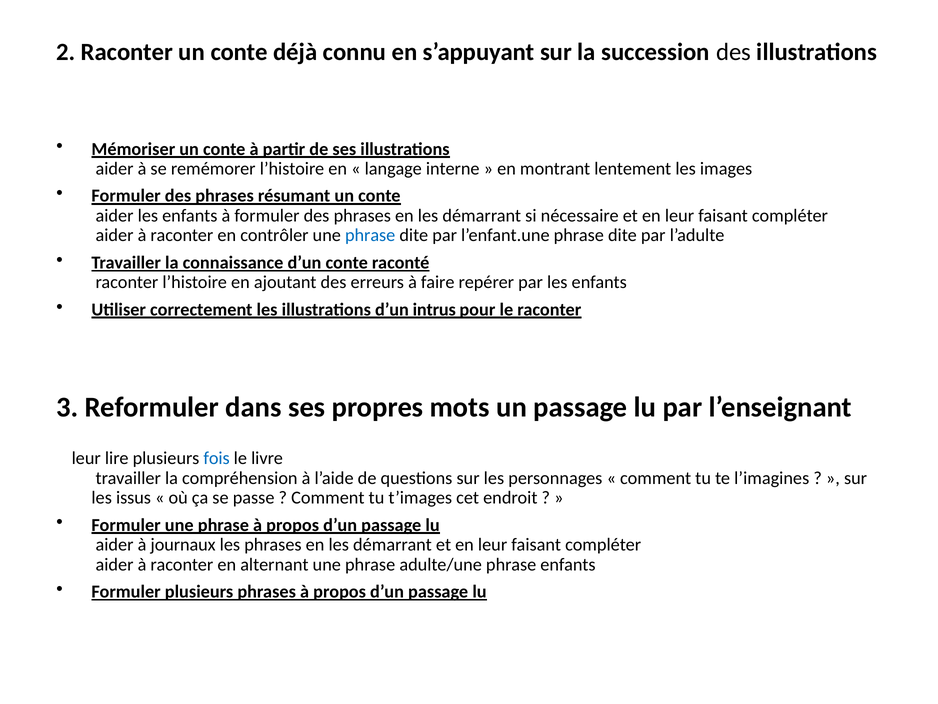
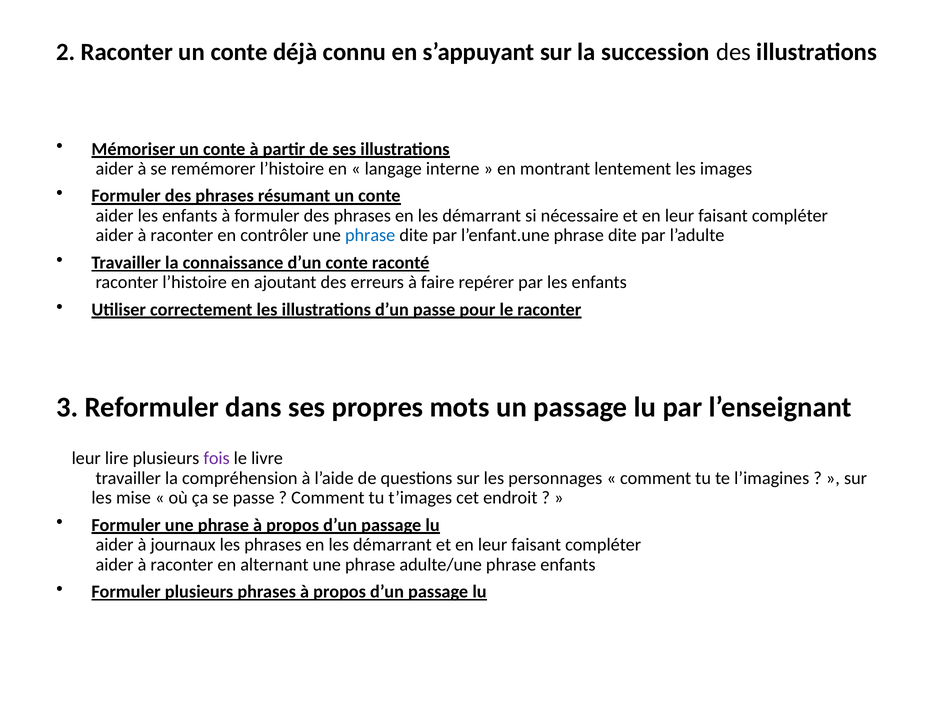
d’un intrus: intrus -> passe (434, 309)
fois colour: blue -> purple (217, 458)
issus: issus -> mise (133, 498)
